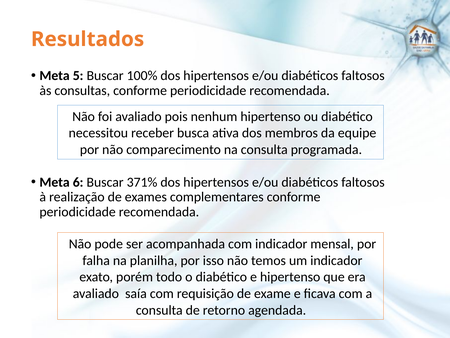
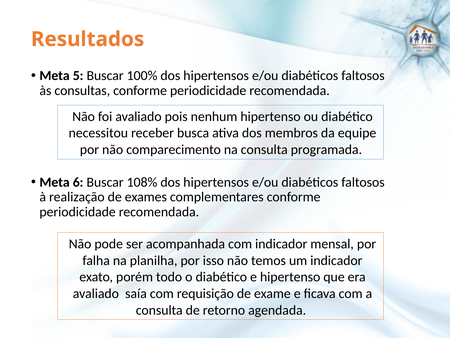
371%: 371% -> 108% (142, 182)
